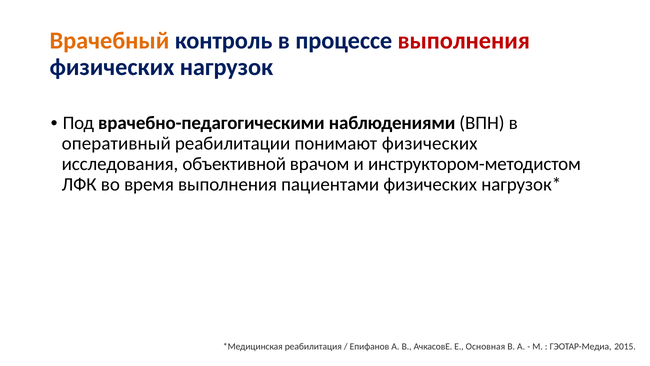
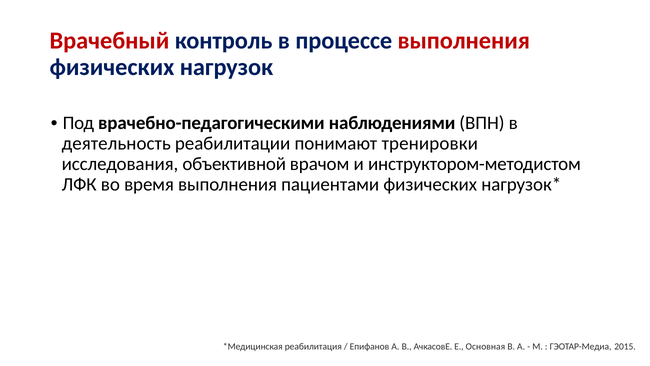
Врачебный colour: orange -> red (109, 41)
оперативный: оперативный -> деятельность (116, 143)
понимают физических: физических -> тренировки (430, 143)
